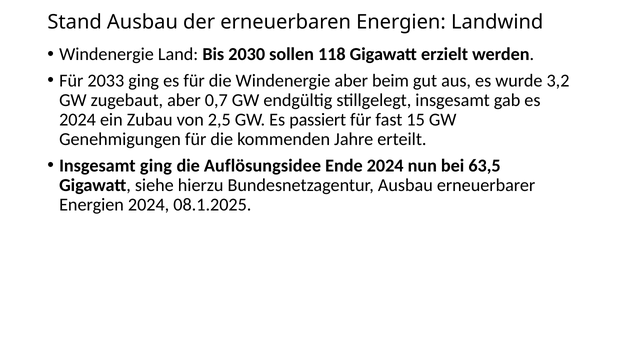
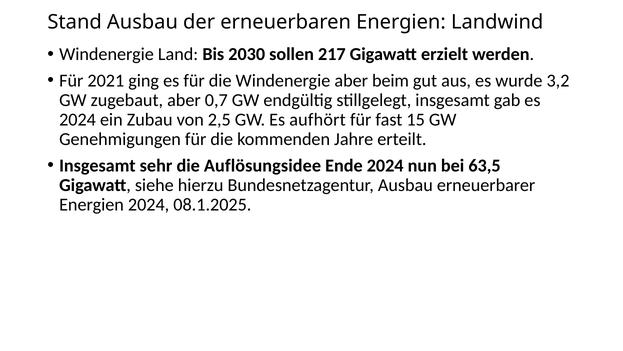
118: 118 -> 217 (332, 54)
2033: 2033 -> 2021 (106, 80)
passiert: passiert -> aufhört (318, 120)
Insgesamt ging: ging -> sehr (156, 165)
